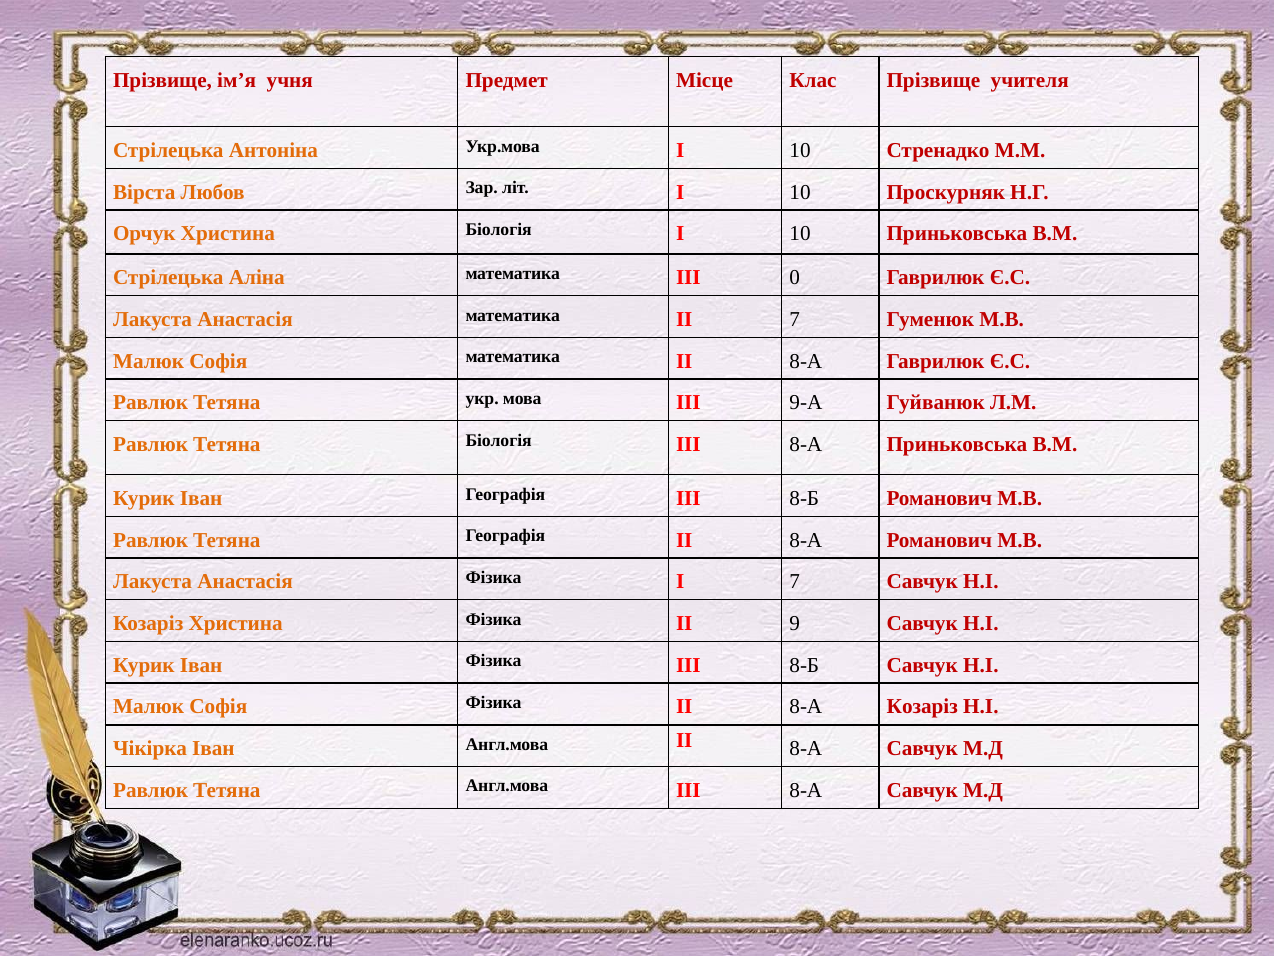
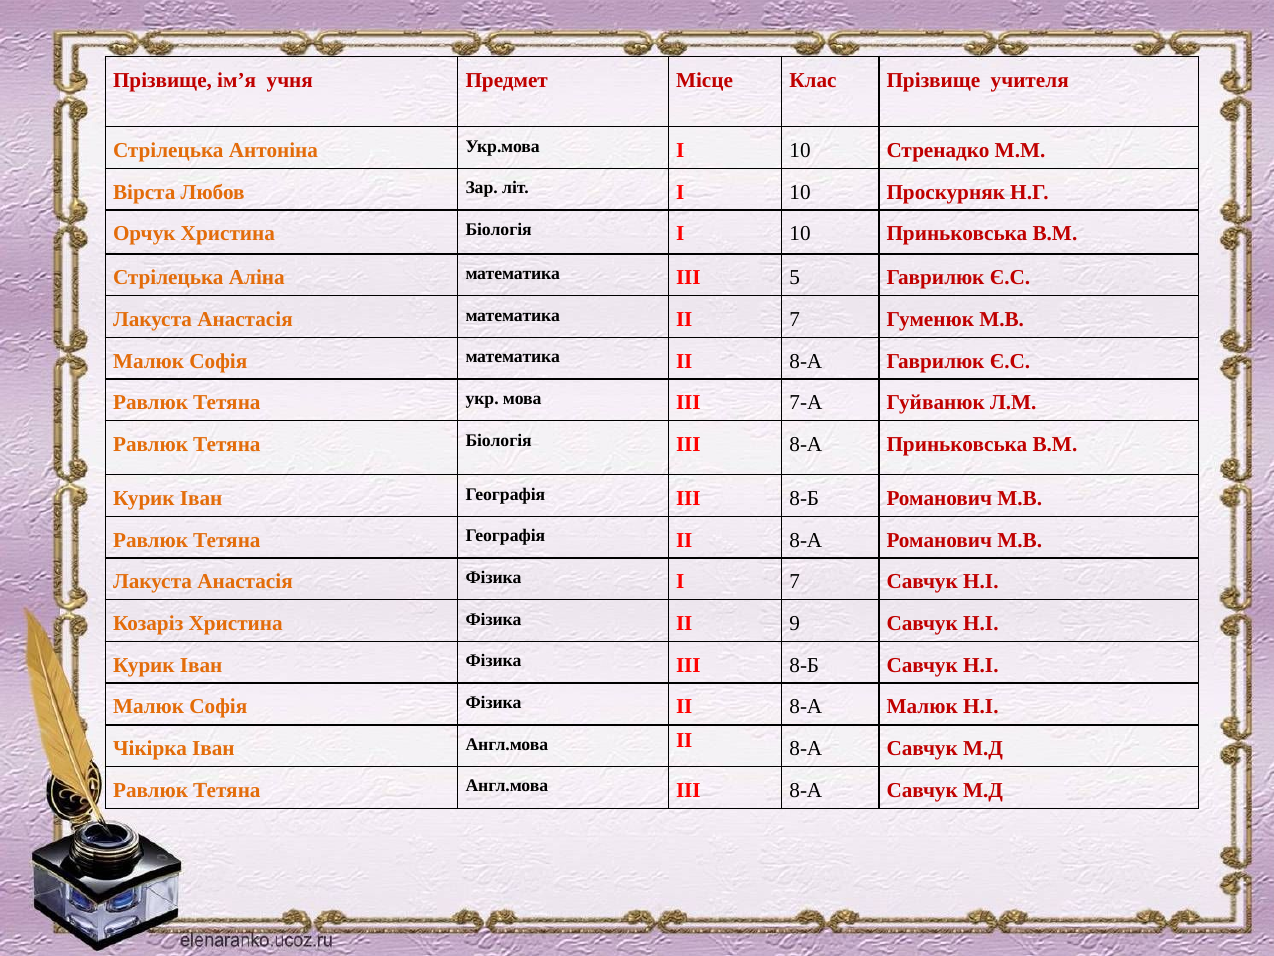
0: 0 -> 5 (795, 277)
9-А: 9-А -> 7-А (806, 403)
8-А Козаріз: Козаріз -> Малюк (922, 706)
